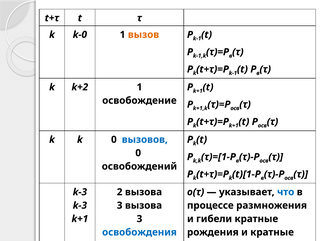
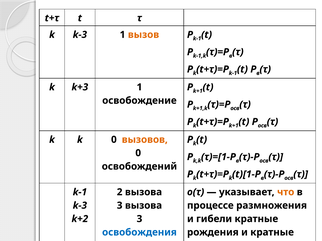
k k-0: k-0 -> k-3 (80, 35)
k+2: k+2 -> k+3 (80, 87)
вызовов colour: blue -> orange (145, 140)
k-3: k-3 -> k-1 (80, 192)
что colour: blue -> orange (286, 192)
k+1: k+1 -> k+2 (80, 219)
